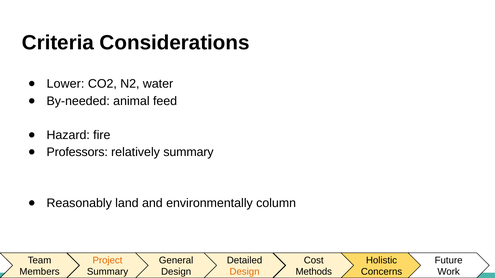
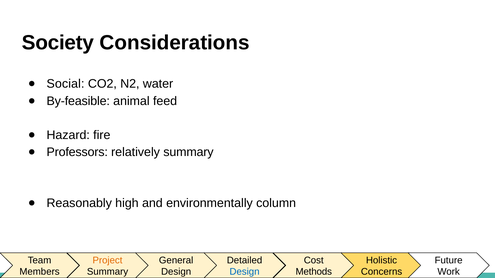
Criteria: Criteria -> Society (58, 43)
Lower: Lower -> Social (66, 84)
By-needed: By-needed -> By-feasible (78, 101)
land: land -> high (127, 204)
Design colour: orange -> blue (245, 272)
